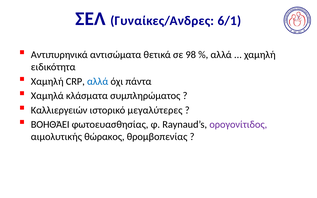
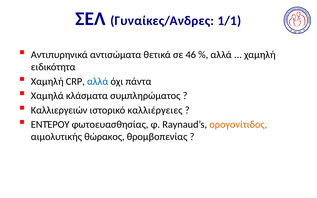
6/1: 6/1 -> 1/1 (229, 21)
98: 98 -> 46 (191, 55)
μεγαλύτερες: μεγαλύτερες -> καλλιέργειες (155, 110)
ΒΟΗΘΆΕΙ: ΒΟΗΘΆΕΙ -> ΕΝΤΈΡΟΥ (50, 125)
ορογονίτιδος colour: purple -> orange (238, 125)
